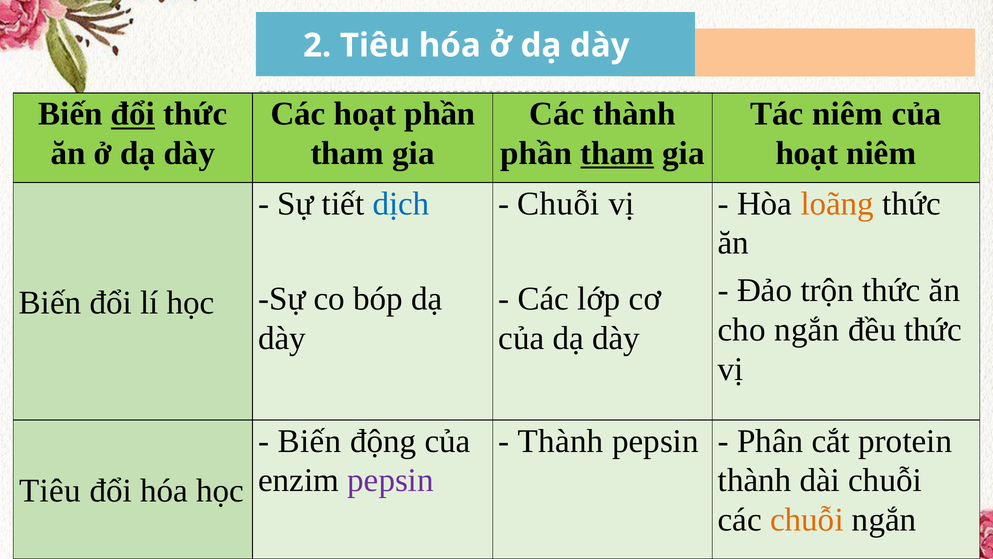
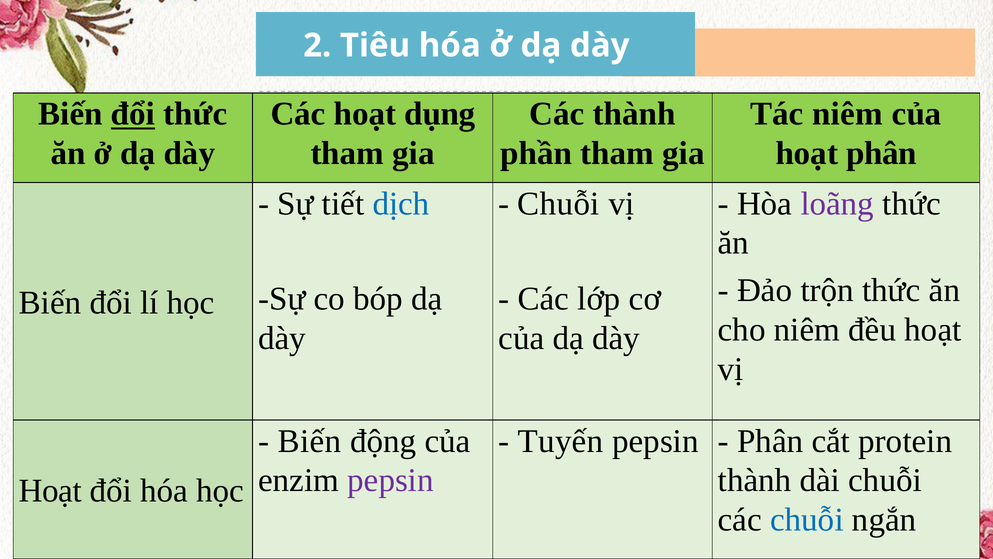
hoạt phần: phần -> dụng (440, 114)
tham underline: present -> none (617, 153)
hoạt niêm: niêm -> phân (881, 153)
loãng colour: orange -> purple (837, 203)
cho ngắn: ngắn -> niêm (807, 330)
đều thức: thức -> hoạt (933, 330)
Thành: Thành -> Tuyến (561, 441)
Tiêu: Tiêu -> Hoạt (50, 490)
chuỗi colour: orange -> blue (807, 519)
